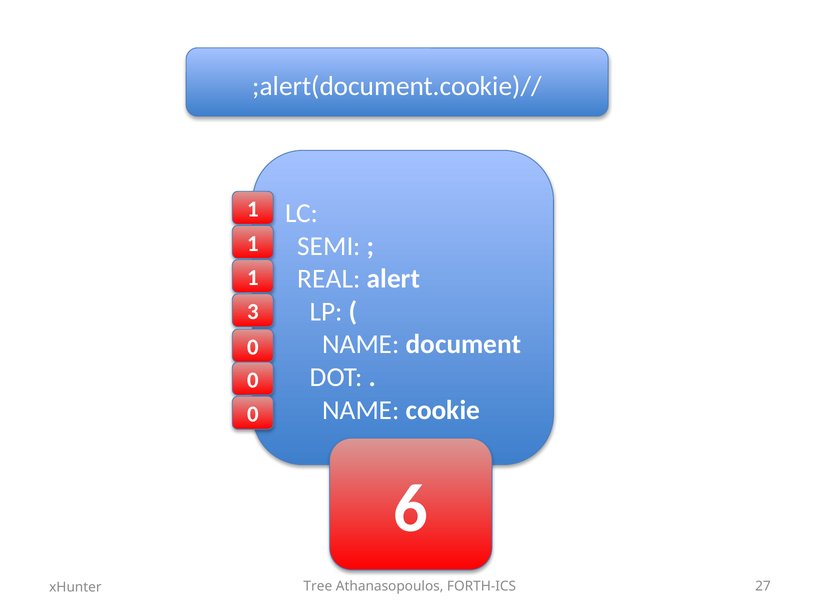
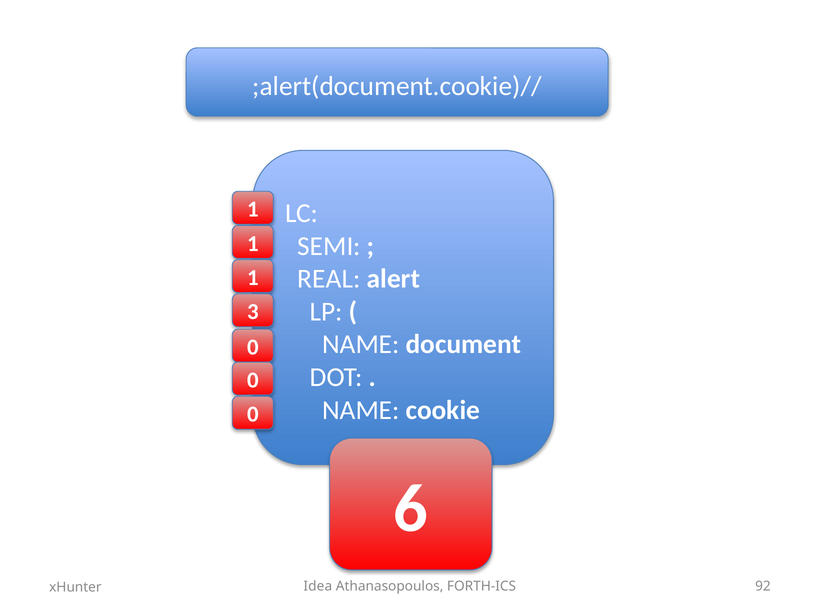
Tree: Tree -> Idea (318, 586)
27: 27 -> 92 (763, 586)
